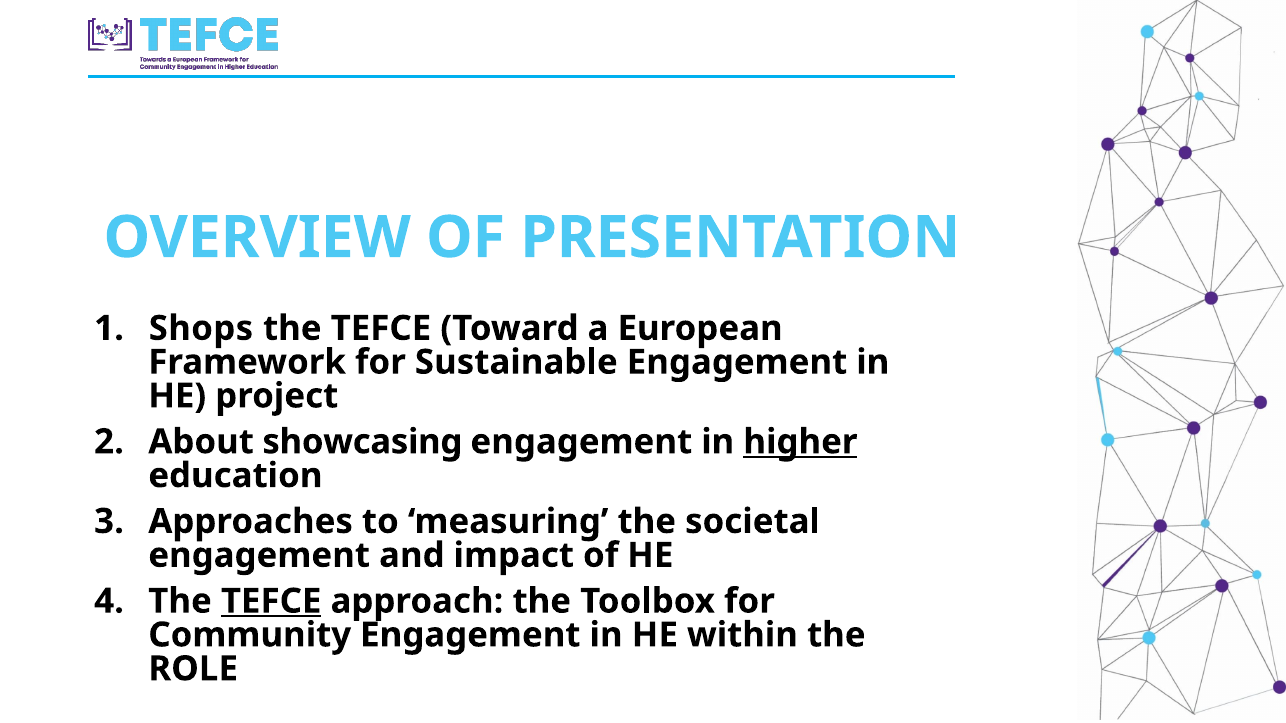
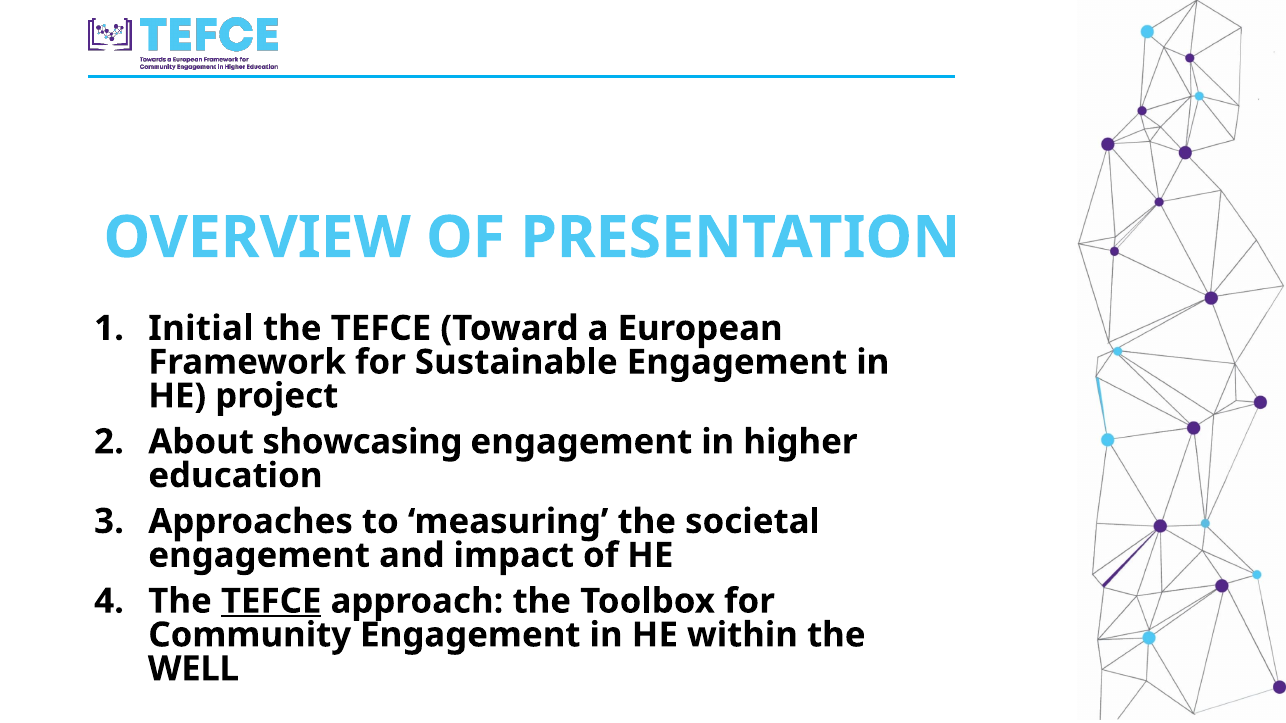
Shops: Shops -> Initial (201, 329)
higher underline: present -> none (800, 442)
ROLE: ROLE -> WELL (193, 669)
